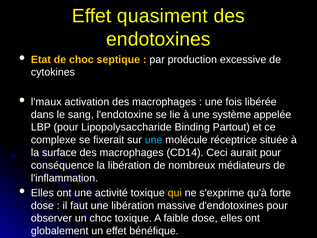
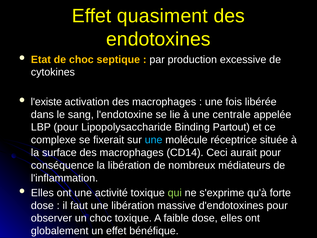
l'maux: l'maux -> l'existe (46, 102)
système: système -> centrale (232, 114)
qui colour: yellow -> light green (175, 193)
